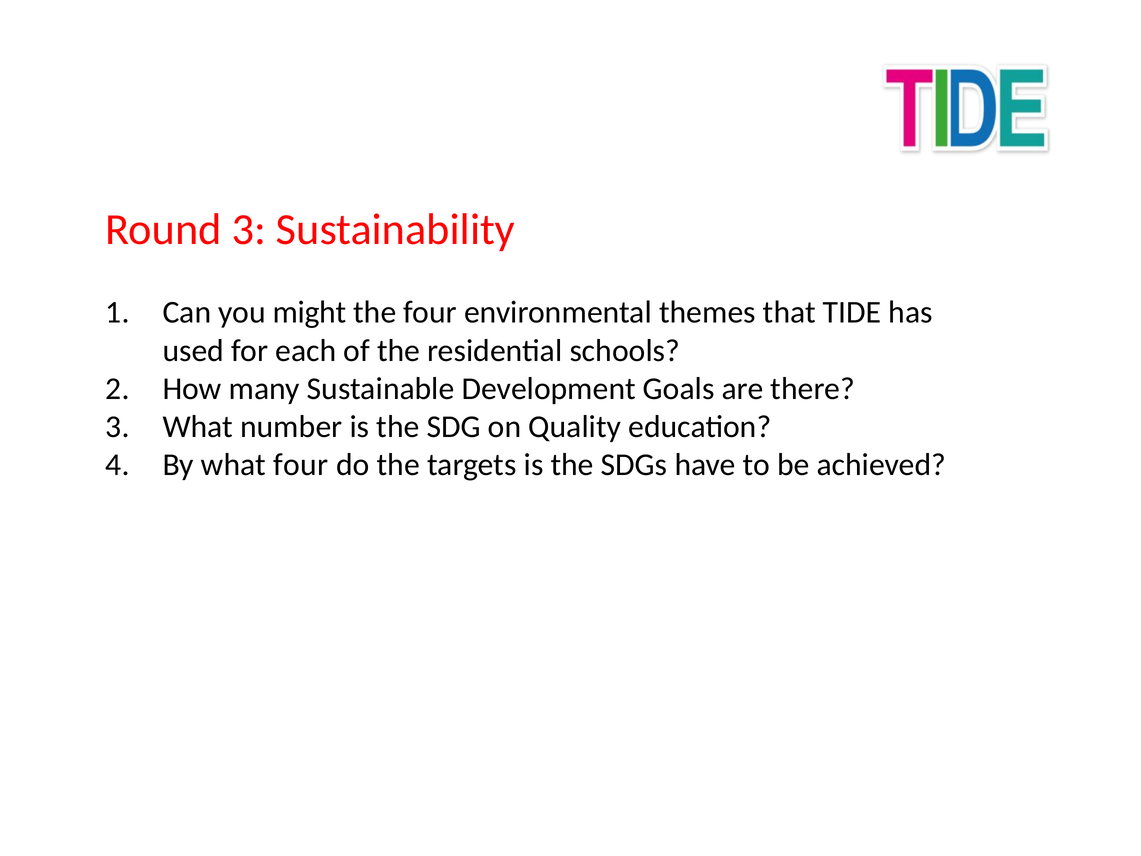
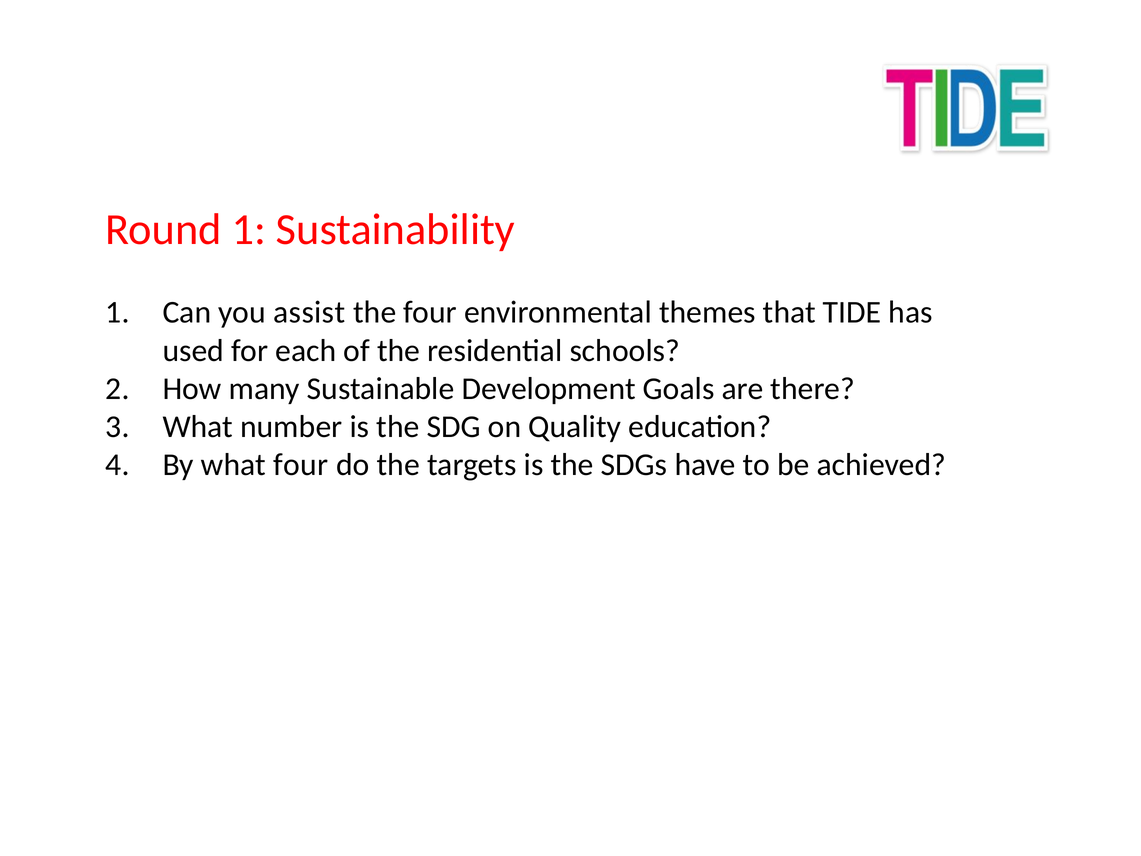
Round 3: 3 -> 1 (249, 230)
might: might -> assist (309, 312)
